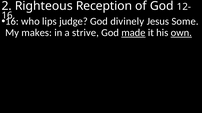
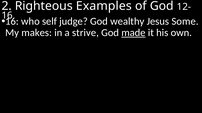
Reception: Reception -> Examples (104, 6)
lips: lips -> self (49, 21)
divinely: divinely -> wealthy (127, 21)
own underline: present -> none (181, 33)
